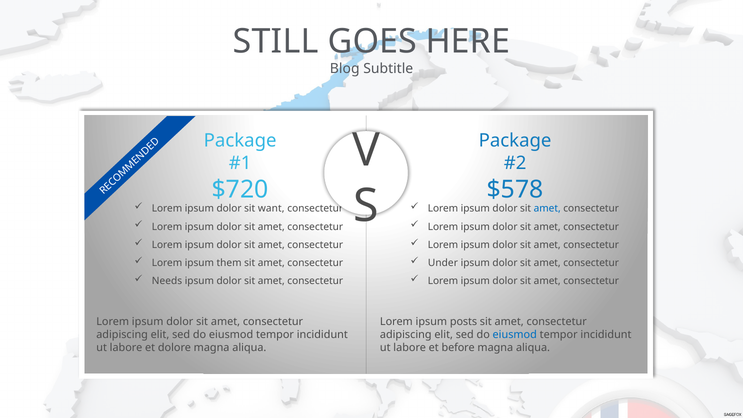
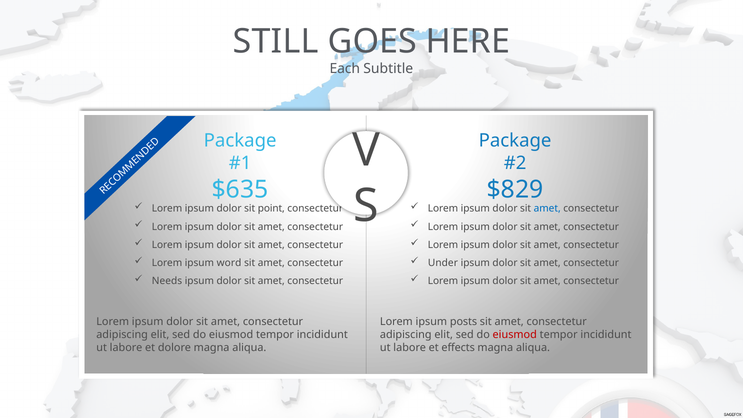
Blog: Blog -> Each (345, 69)
$720: $720 -> $635 (240, 189)
$578: $578 -> $829 (515, 189)
want: want -> point (271, 209)
them: them -> word (229, 263)
eiusmod colour: blue -> red (515, 335)
before: before -> effects (458, 348)
